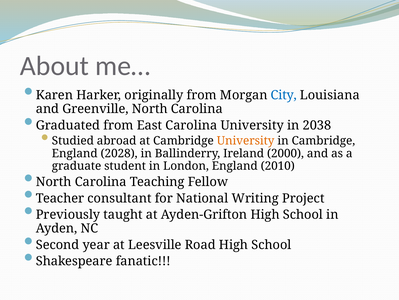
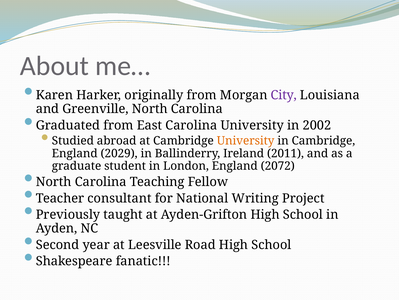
City colour: blue -> purple (284, 95)
2038: 2038 -> 2002 (317, 125)
2028: 2028 -> 2029 (119, 153)
2000: 2000 -> 2011 (285, 153)
2010: 2010 -> 2072 (278, 166)
